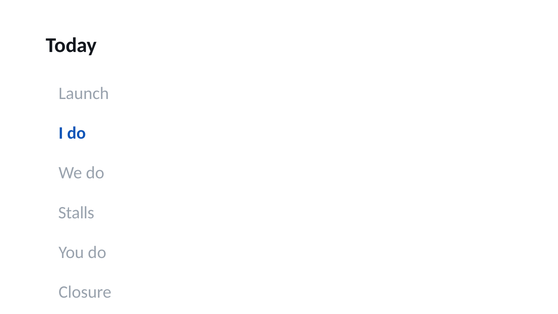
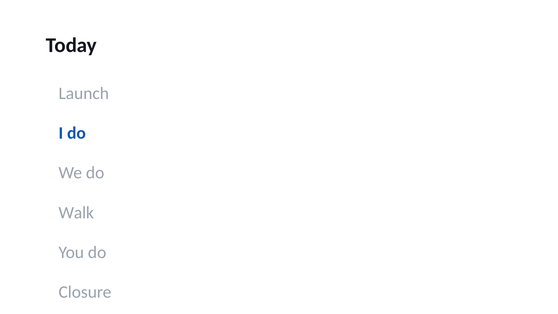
Stalls: Stalls -> Walk (76, 213)
